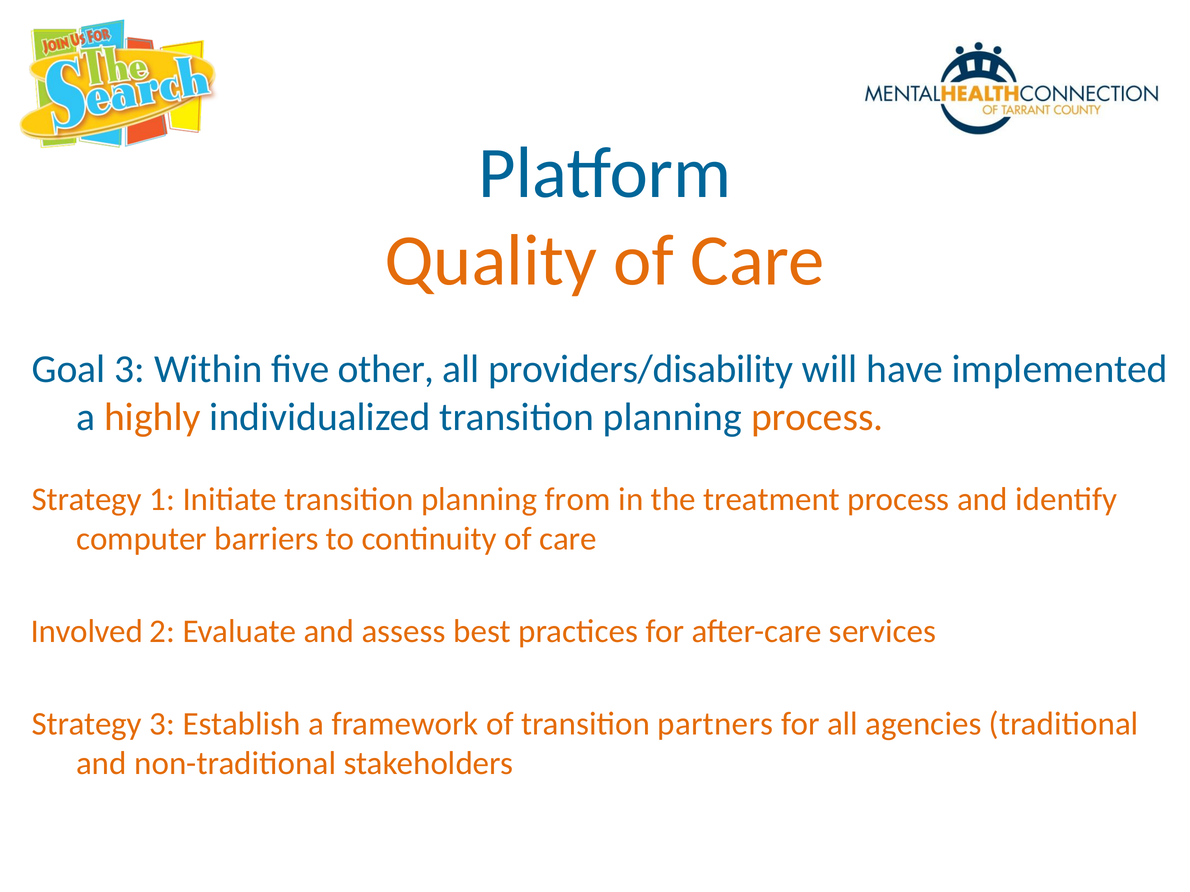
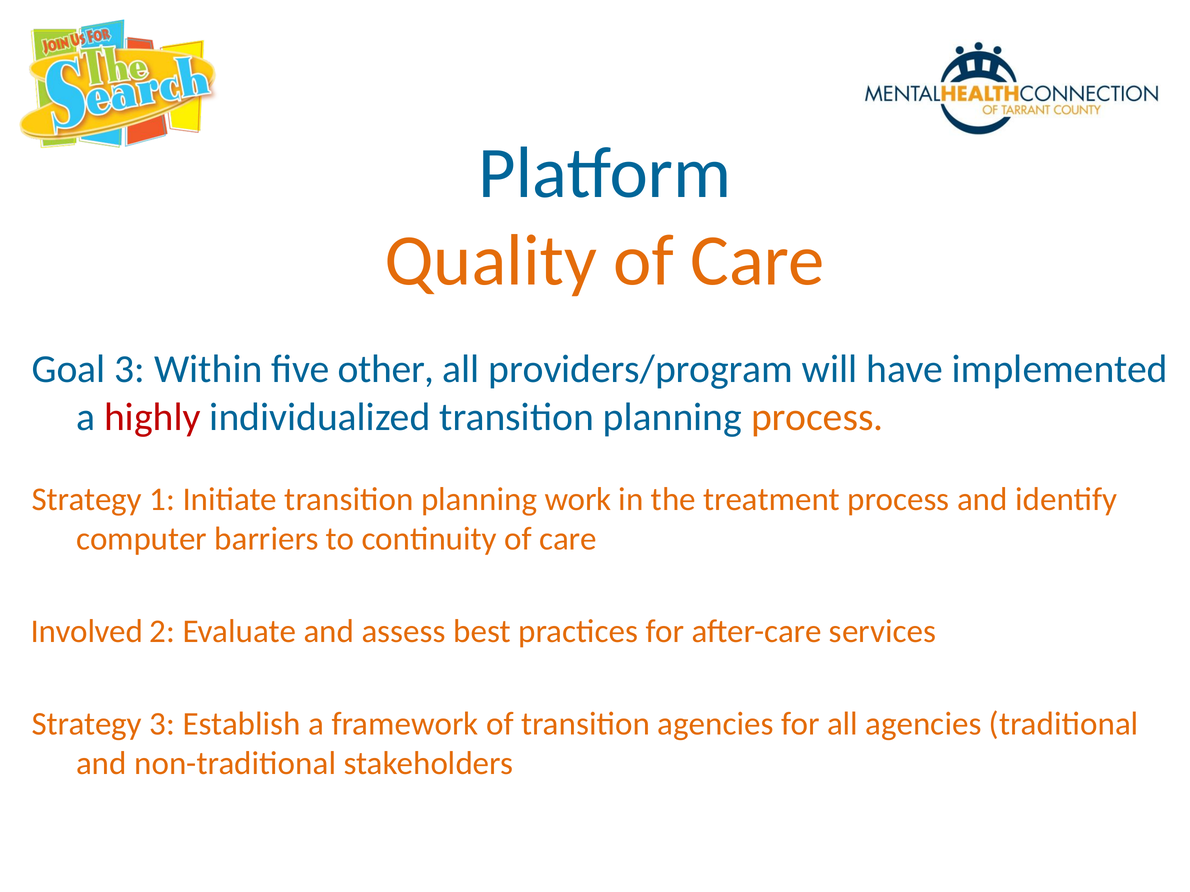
providers/disability: providers/disability -> providers/program (641, 370)
highly colour: orange -> red (152, 417)
from: from -> work (578, 499)
transition partners: partners -> agencies (716, 724)
